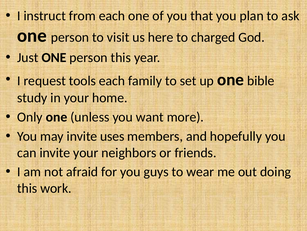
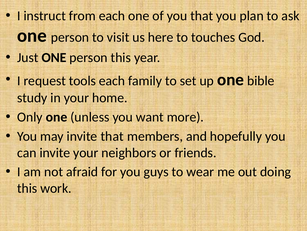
charged: charged -> touches (213, 37)
invite uses: uses -> that (112, 136)
